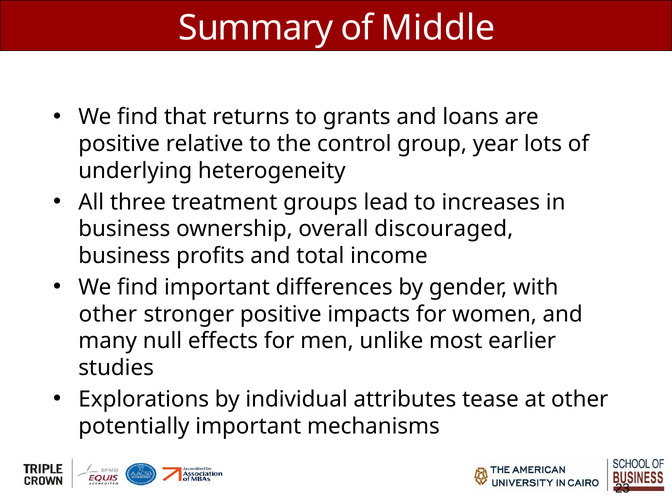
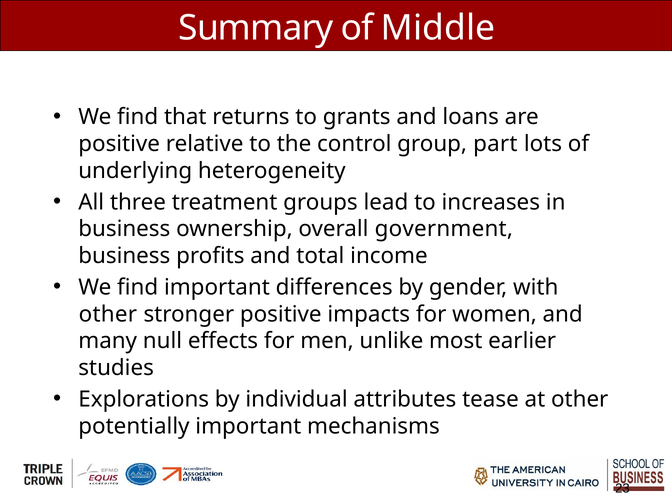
year: year -> part (495, 144)
discouraged: discouraged -> government (444, 229)
